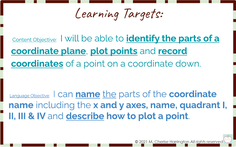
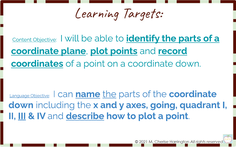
name: name -> down (21, 105)
axes name: name -> going (164, 105)
III underline: none -> present (22, 116)
